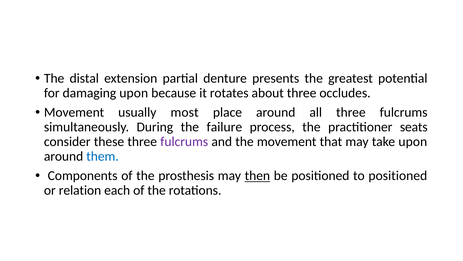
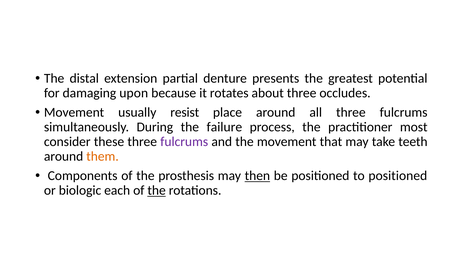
most: most -> resist (185, 112)
seats: seats -> most (414, 127)
take upon: upon -> teeth (413, 141)
them colour: blue -> orange (103, 156)
relation: relation -> biologic (80, 190)
the underline: none -> present (157, 190)
